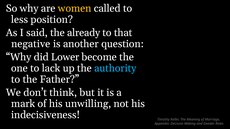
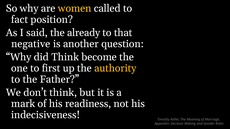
less: less -> fact (20, 20)
did Lower: Lower -> Think (65, 57)
lack: lack -> first (51, 68)
authority colour: light blue -> yellow (115, 68)
unwilling: unwilling -> readiness (88, 104)
